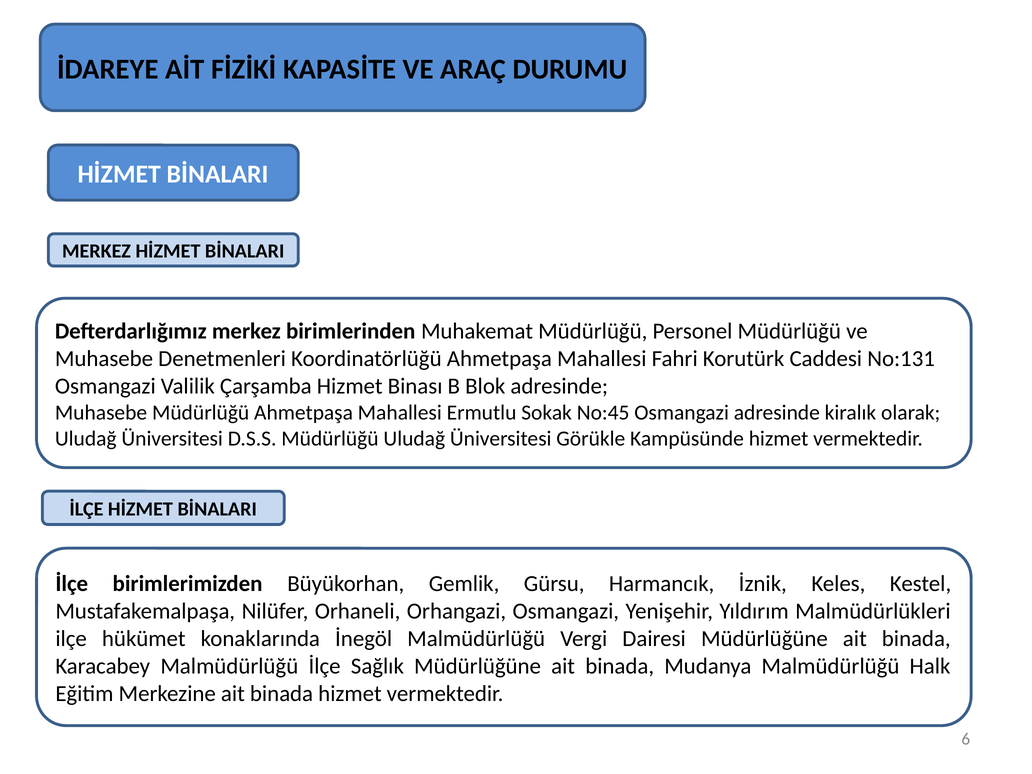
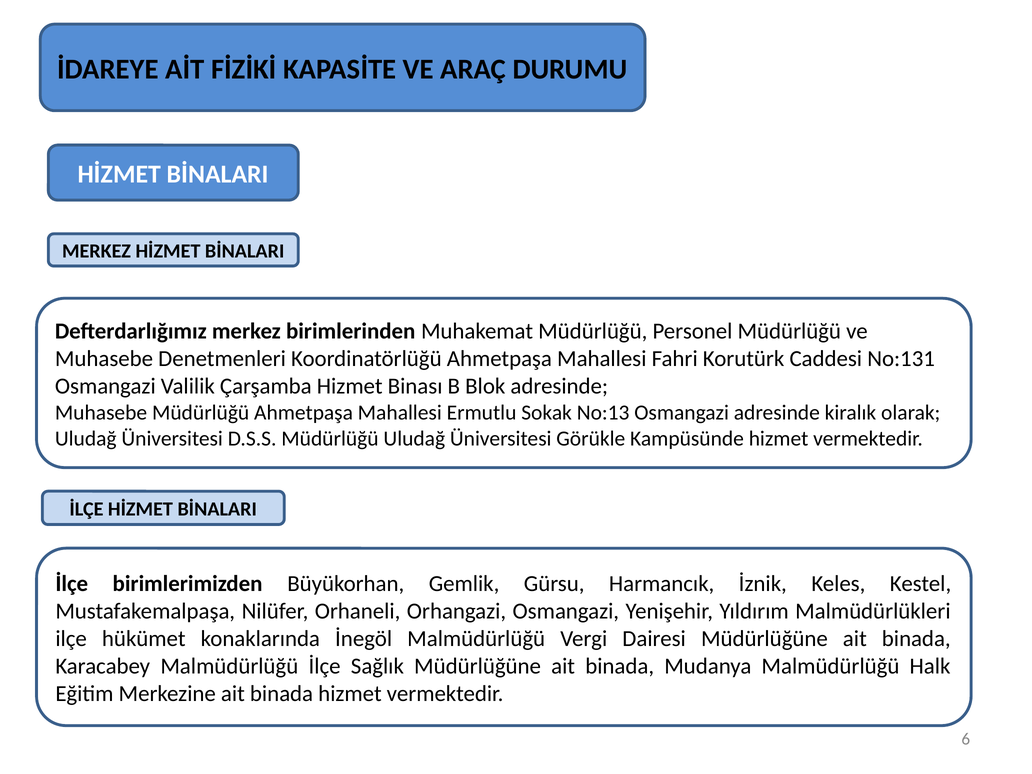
No:45: No:45 -> No:13 (603, 413)
